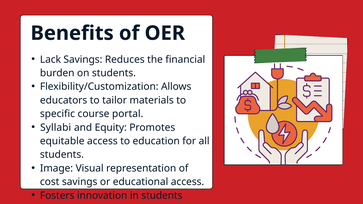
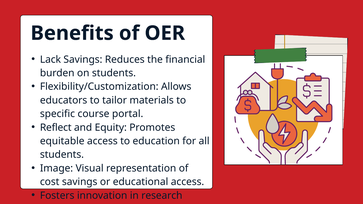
Syllabi: Syllabi -> Reflect (56, 128)
in students: students -> research (162, 196)
